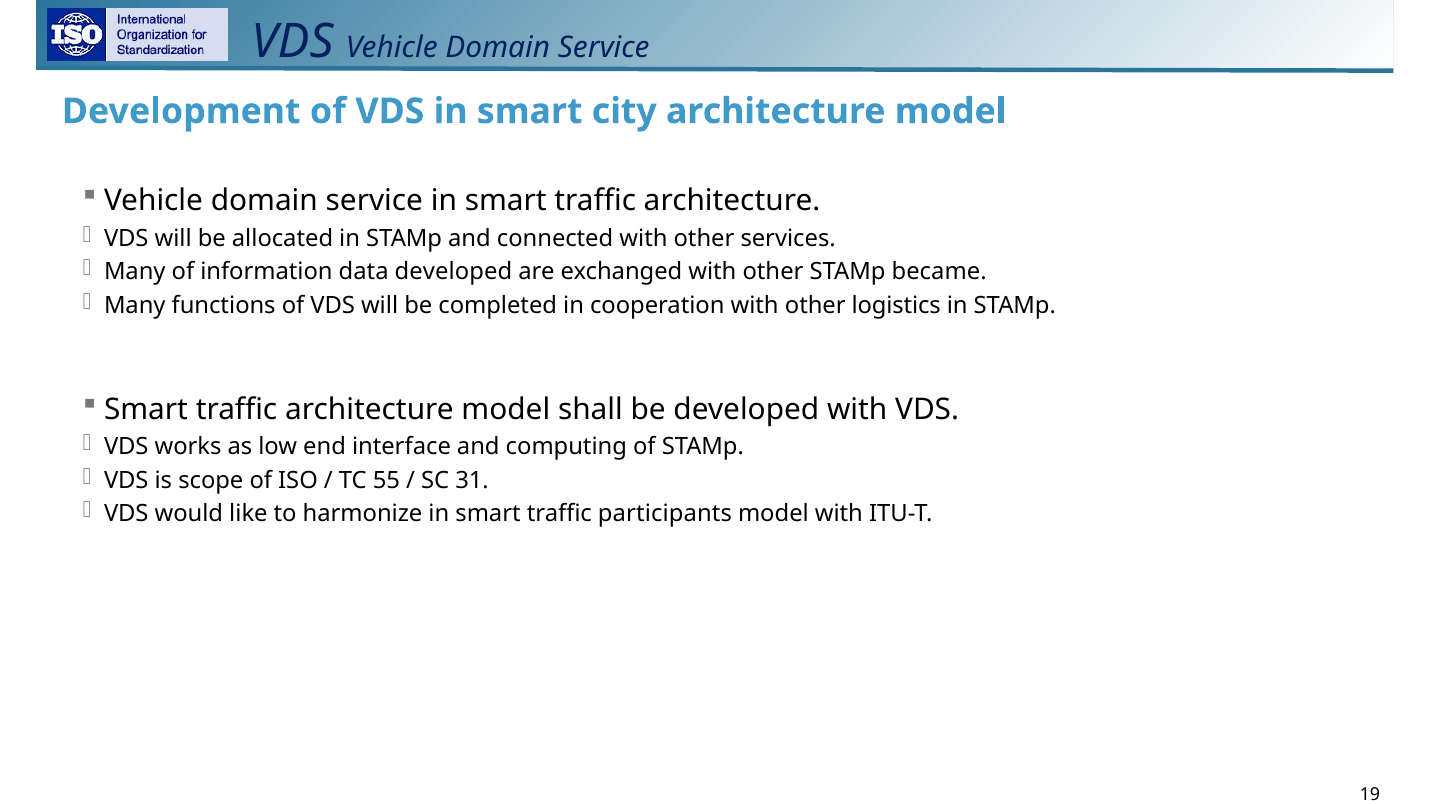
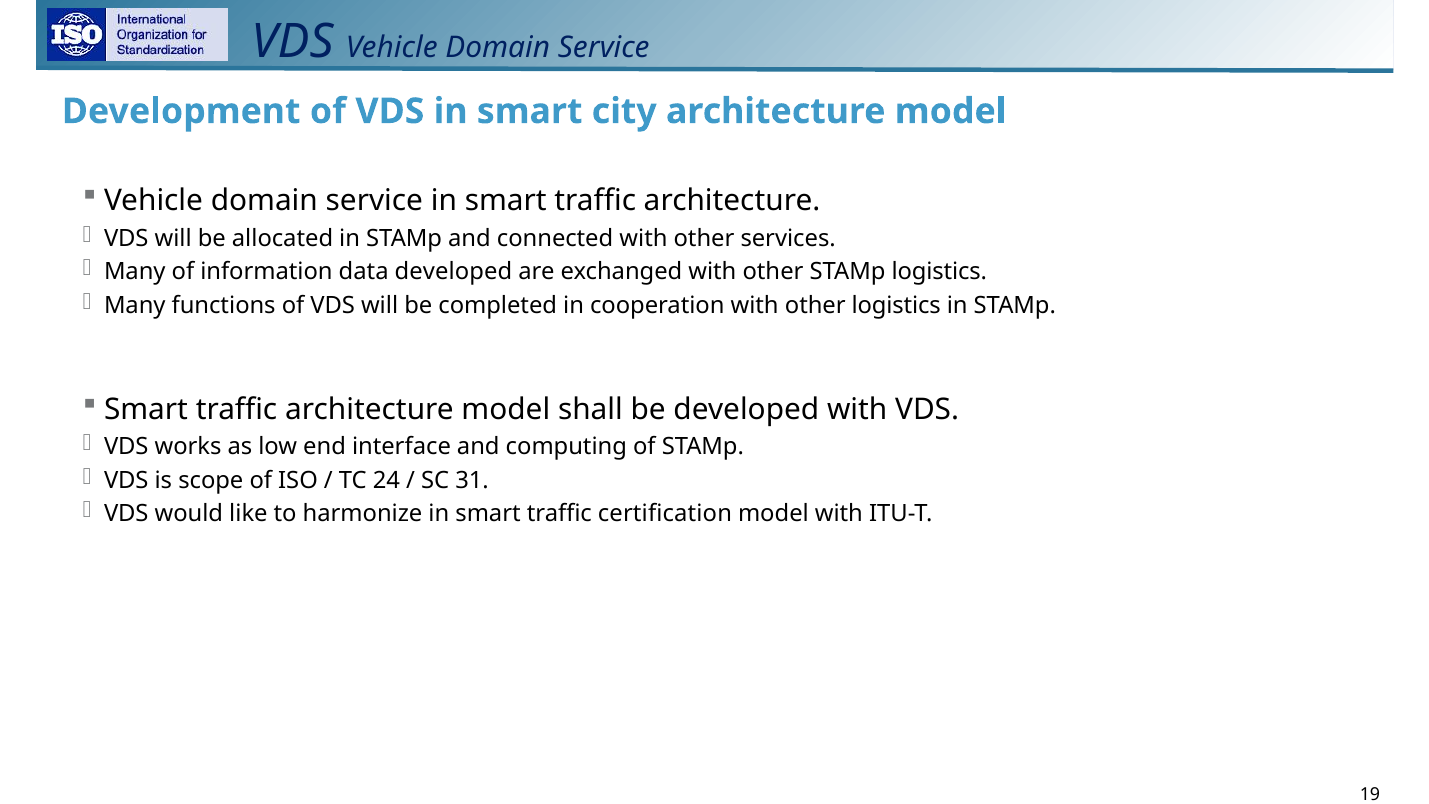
STAMp became: became -> logistics (939, 272)
55: 55 -> 24 (386, 480)
participants: participants -> certification (665, 514)
